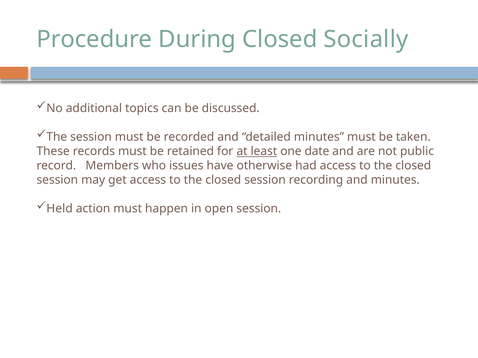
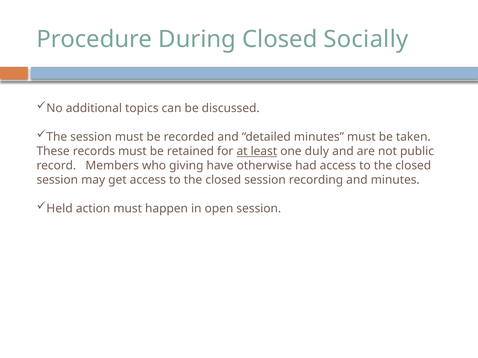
date: date -> duly (317, 151)
issues: issues -> giving (186, 166)
